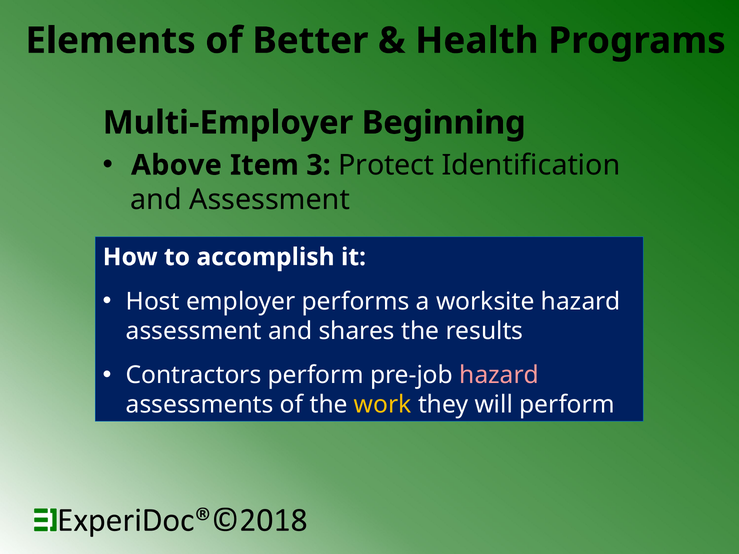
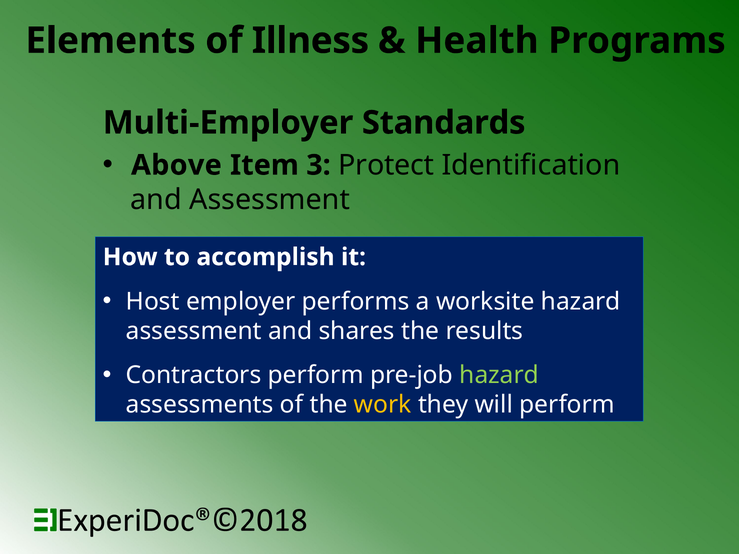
Better: Better -> Illness (310, 41)
Beginning: Beginning -> Standards (444, 123)
hazard colour: pink -> light green (499, 375)
